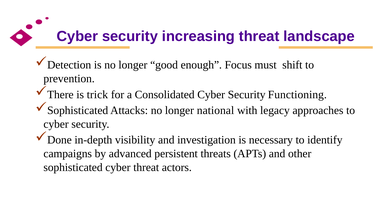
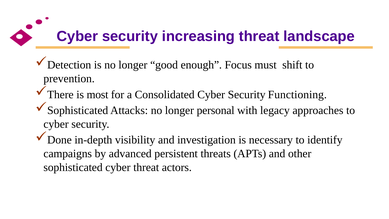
trick: trick -> most (98, 94)
national: national -> personal (216, 110)
